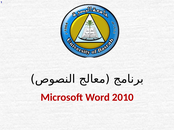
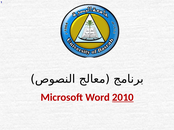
2010 underline: none -> present (123, 98)
